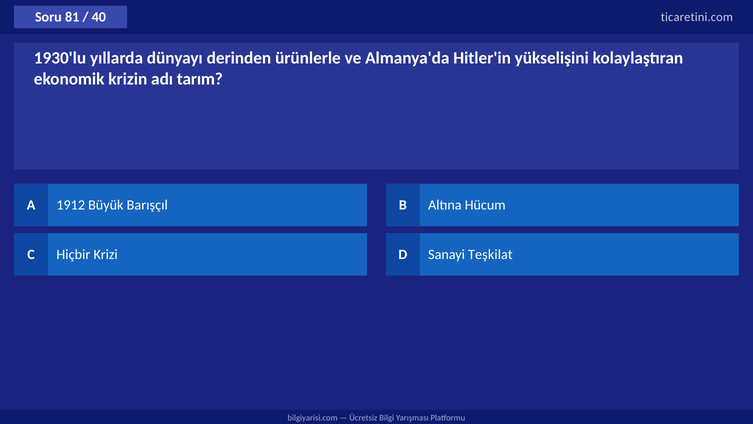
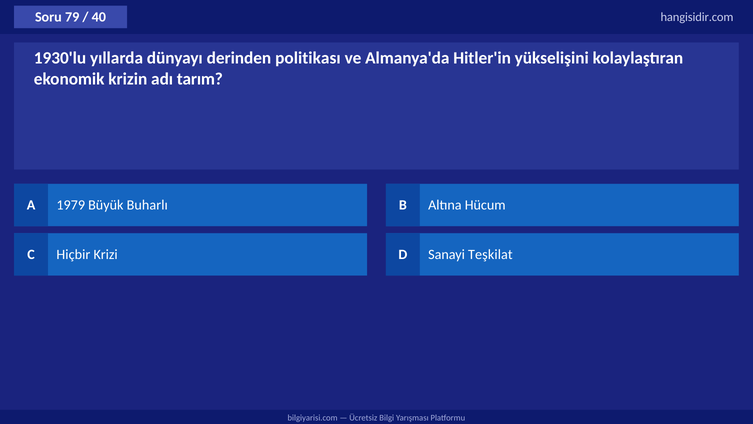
81: 81 -> 79 (72, 17)
ticaretini.com: ticaretini.com -> hangisidir.com (697, 17)
ürünlerle: ürünlerle -> politikası (308, 58)
1912: 1912 -> 1979 (71, 205)
Barışçıl: Barışçıl -> Buharlı (147, 205)
